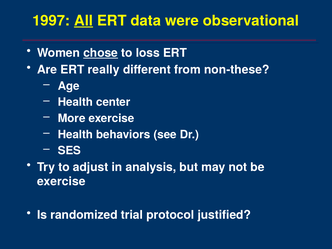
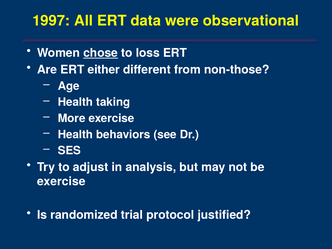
All underline: present -> none (84, 21)
really: really -> either (104, 70)
non-these: non-these -> non-those (237, 70)
center: center -> taking (113, 102)
